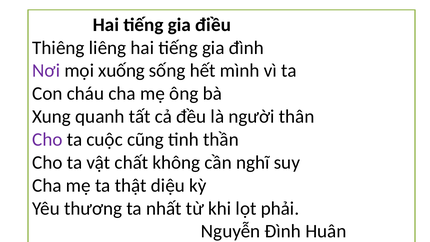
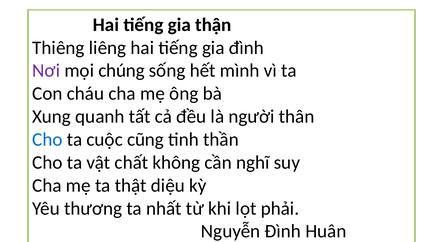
điều: điều -> thận (213, 25)
xuống: xuống -> chúng (122, 71)
Cho colour: purple -> blue (47, 139)
